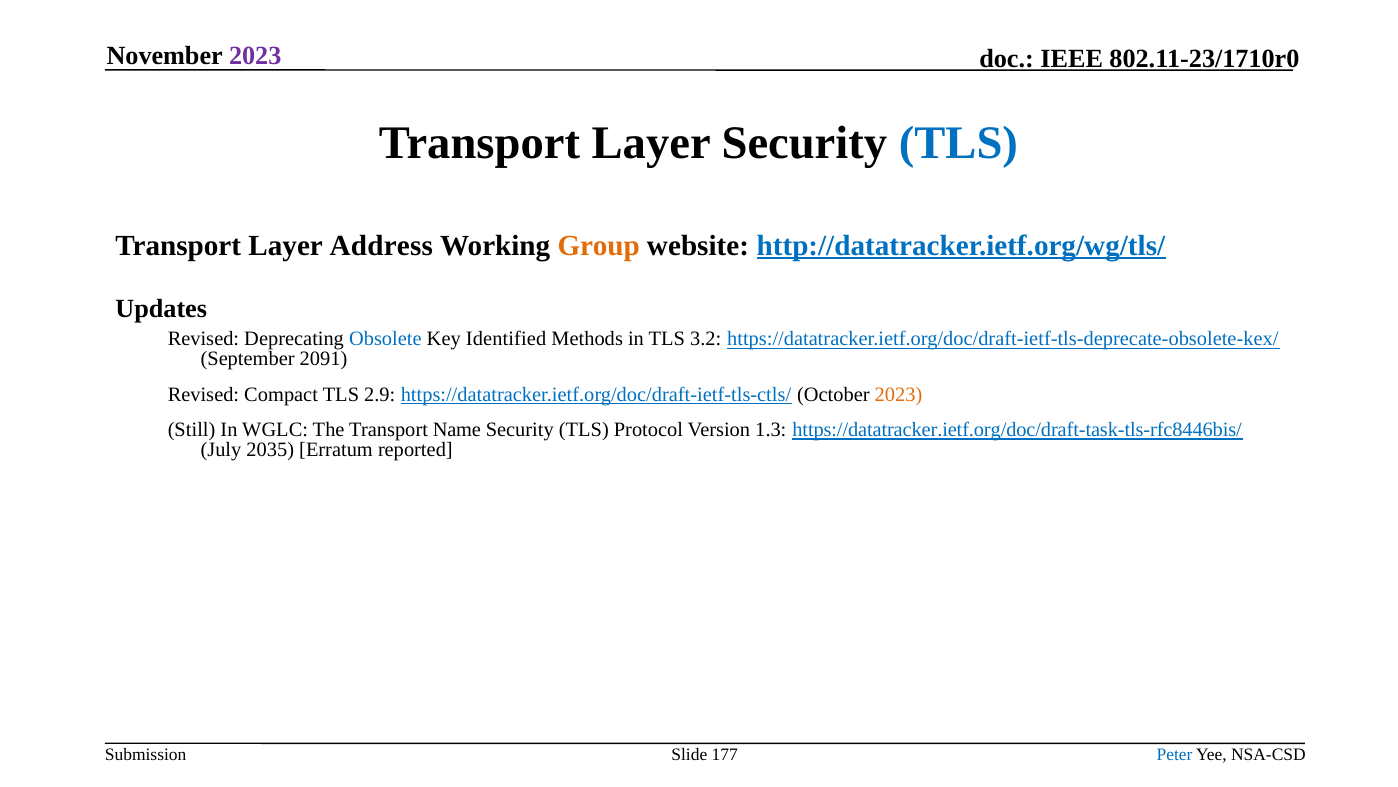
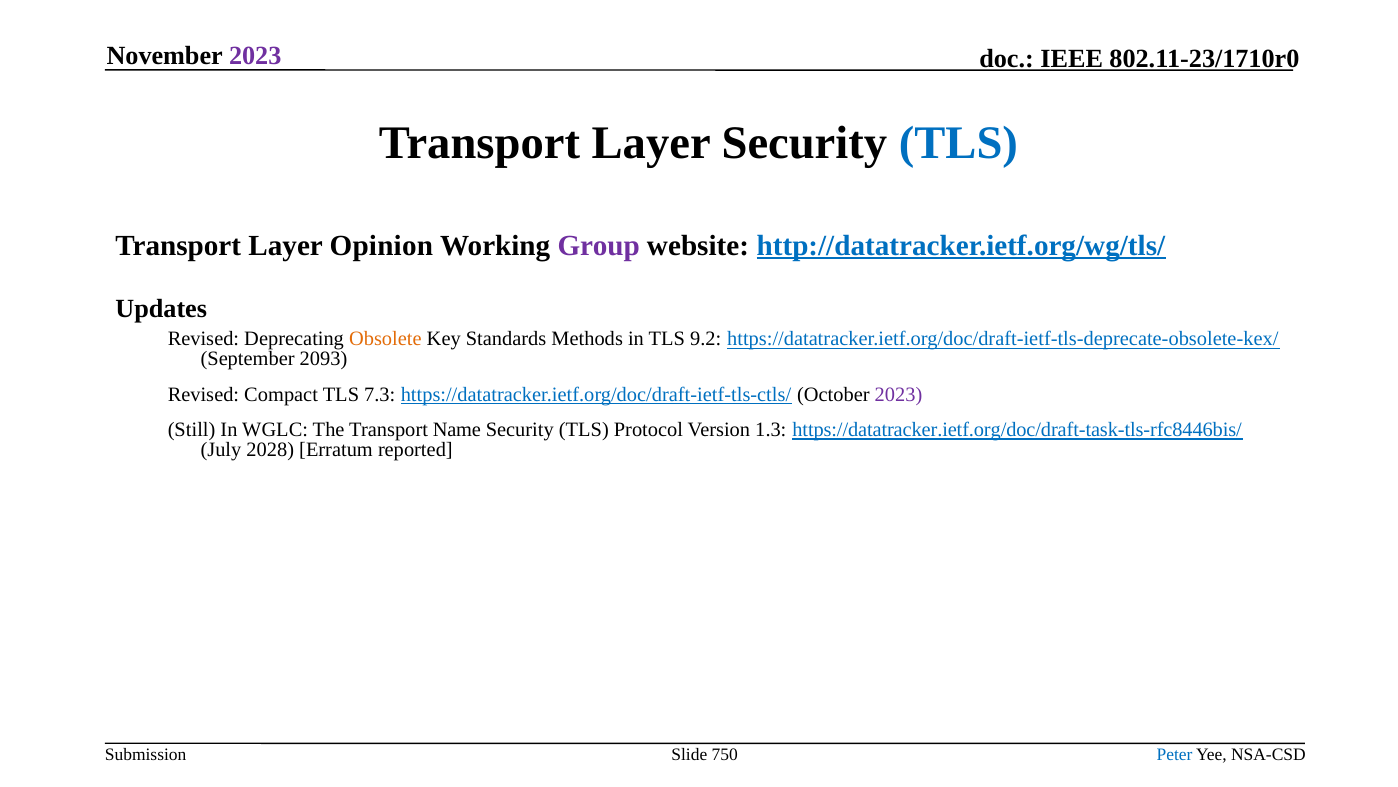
Address: Address -> Opinion (381, 245)
Group colour: orange -> purple (599, 245)
Obsolete colour: blue -> orange (385, 339)
Identified: Identified -> Standards (506, 339)
3.2: 3.2 -> 9.2 (706, 339)
2091: 2091 -> 2093 (324, 358)
2.9: 2.9 -> 7.3 (380, 394)
2023 colour: orange -> purple (899, 394)
2035: 2035 -> 2028 (270, 449)
177: 177 -> 750 (725, 754)
